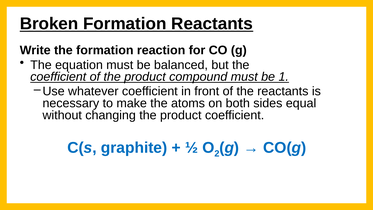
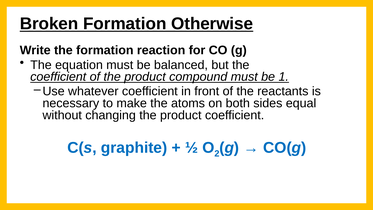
Formation Reactants: Reactants -> Otherwise (212, 24)
